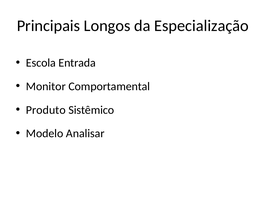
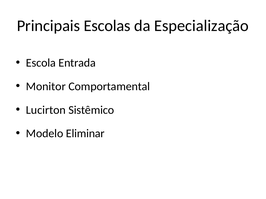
Longos: Longos -> Escolas (107, 26)
Produto: Produto -> Lucirton (46, 110)
Analisar: Analisar -> Eliminar (85, 134)
